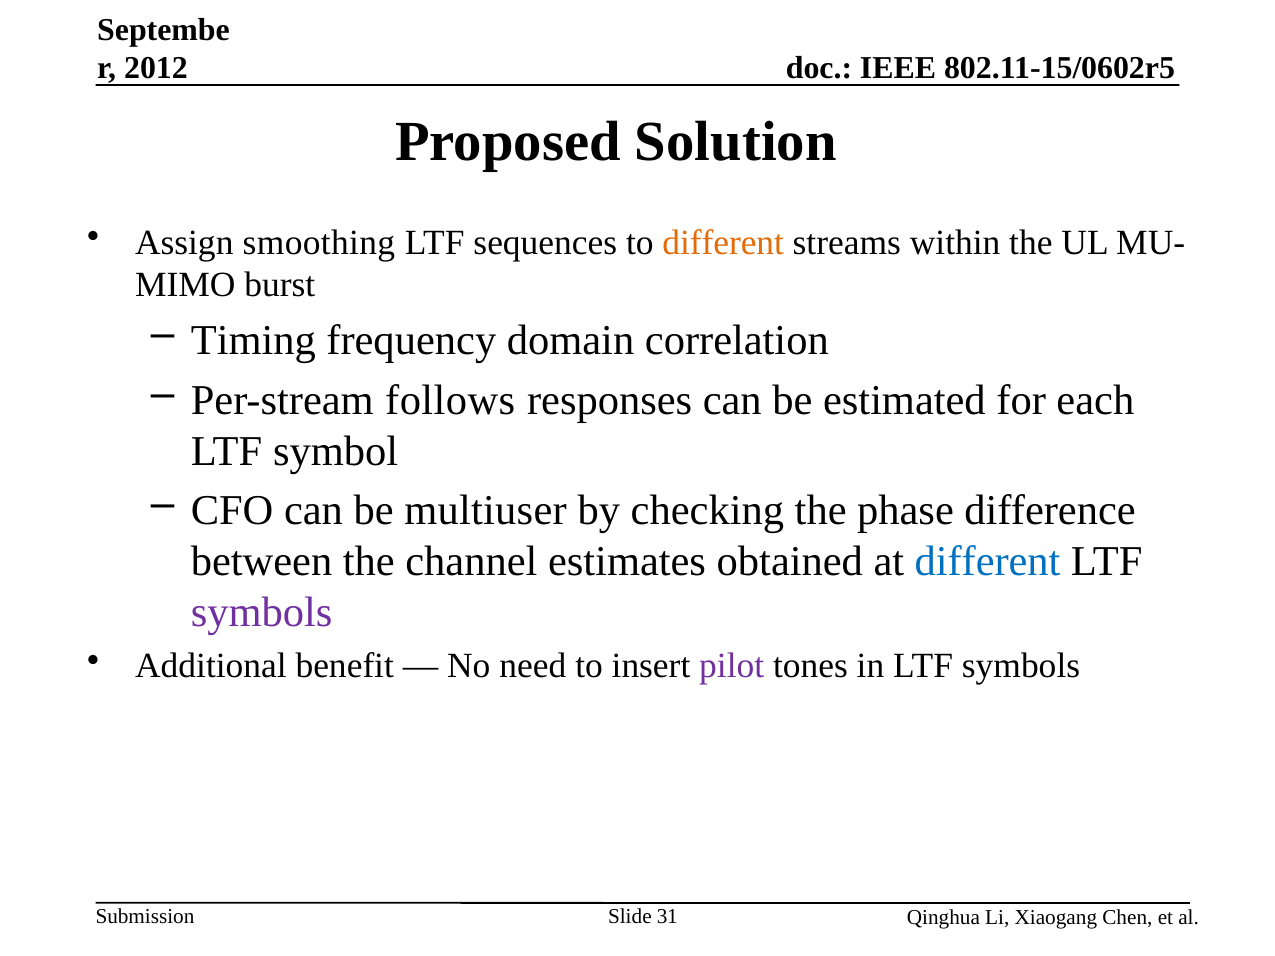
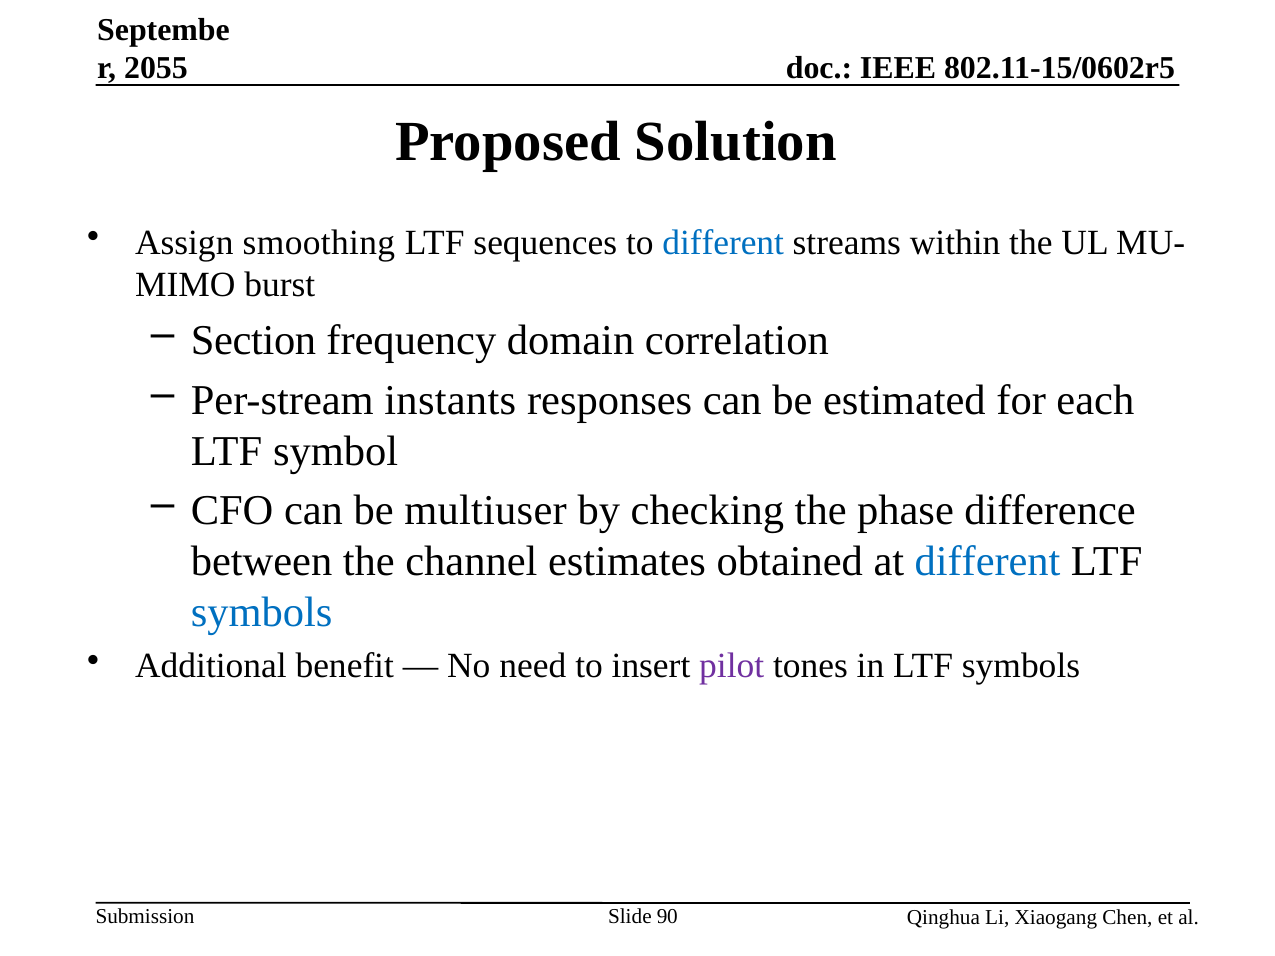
2012: 2012 -> 2055 (156, 68)
different colour: orange -> blue (723, 243)
Timing: Timing -> Section (254, 341)
follows: follows -> instants (450, 400)
symbols colour: purple -> blue (262, 613)
31: 31 -> 90 (667, 917)
